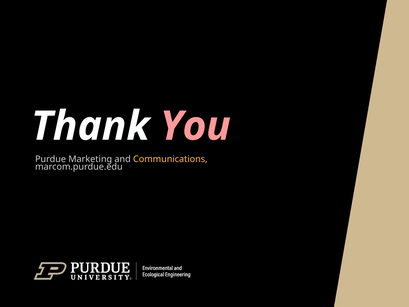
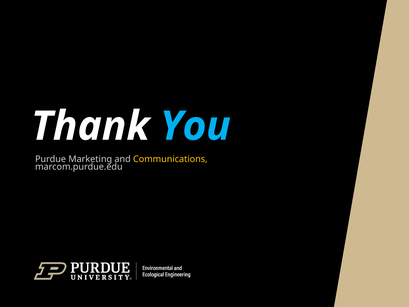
You colour: pink -> light blue (195, 126)
